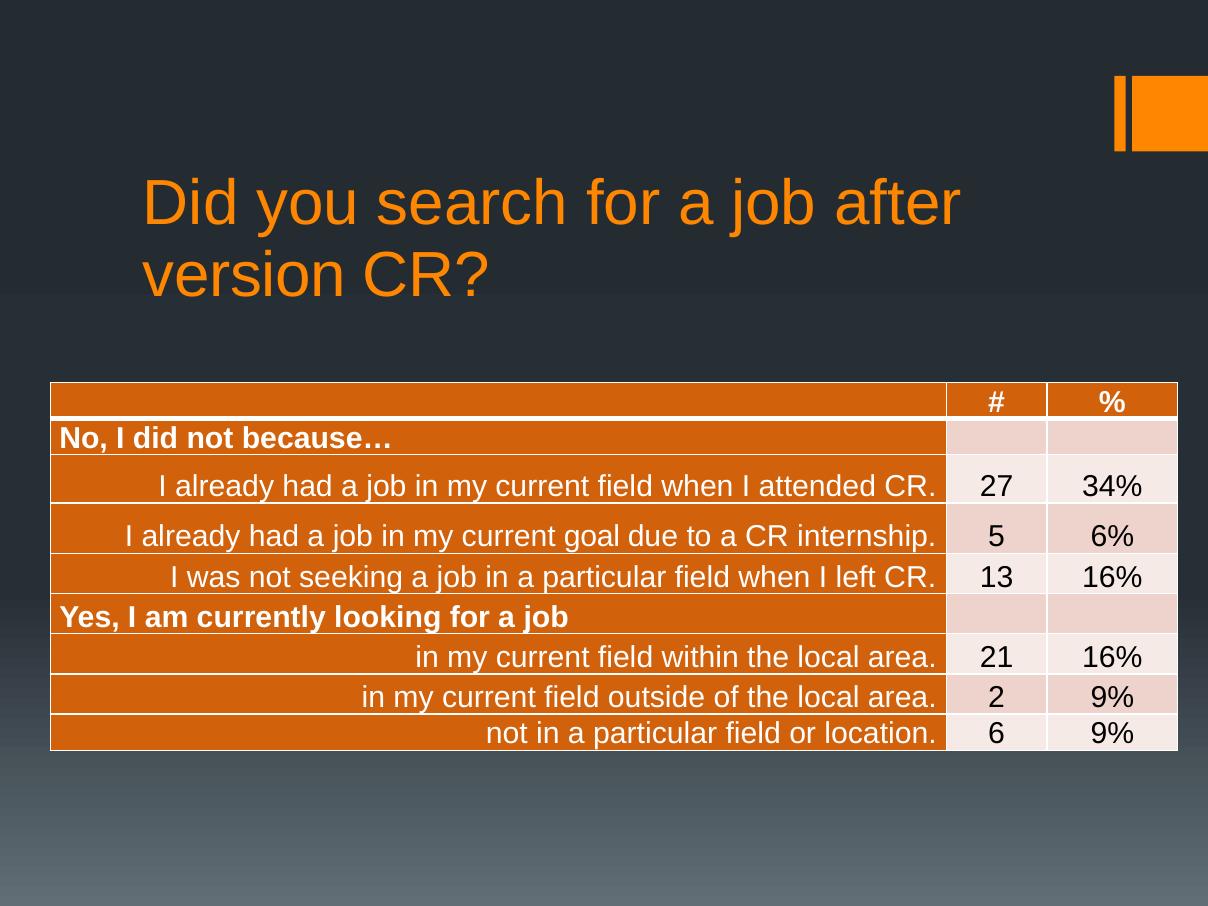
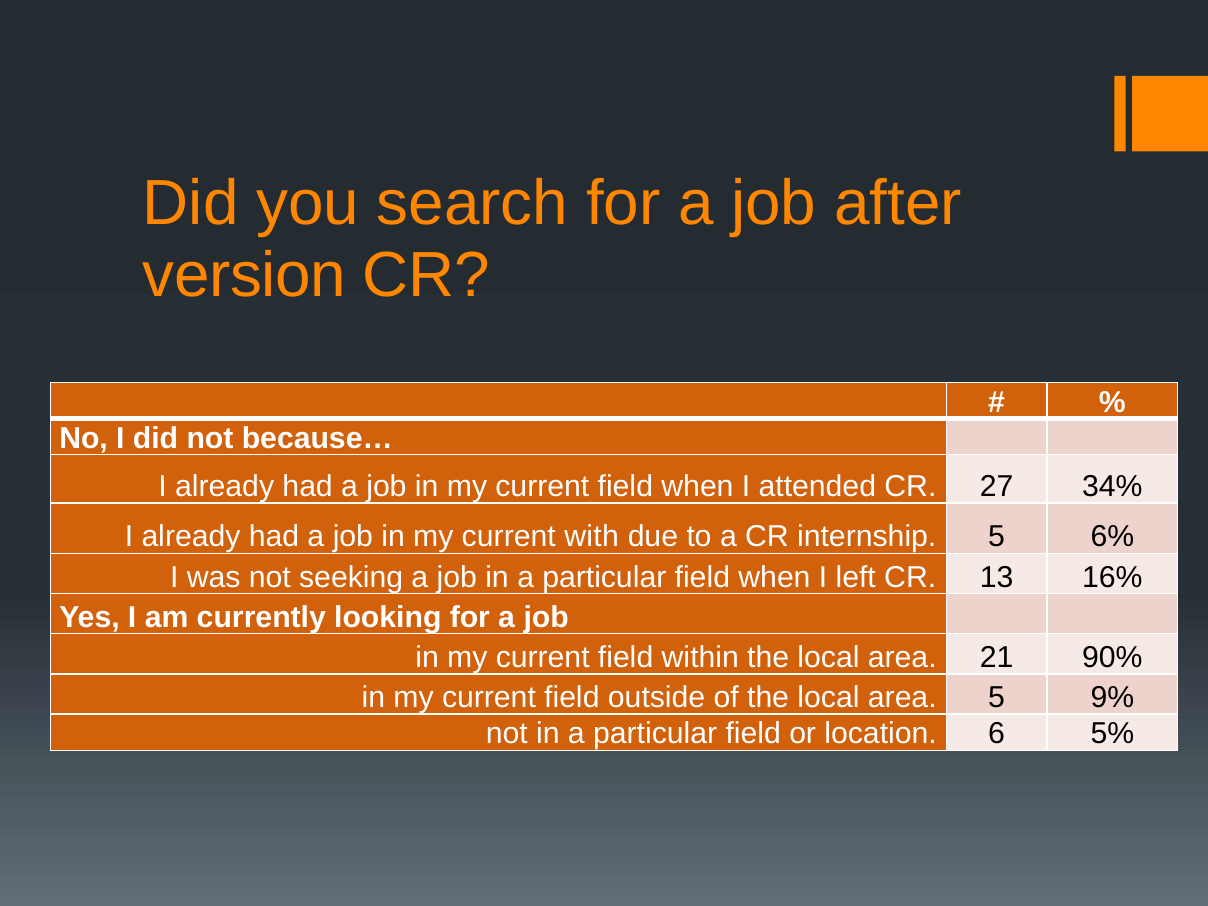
goal: goal -> with (592, 537)
21 16%: 16% -> 90% (1112, 658)
area 2: 2 -> 5 (997, 698)
6 9%: 9% -> 5% (1112, 734)
